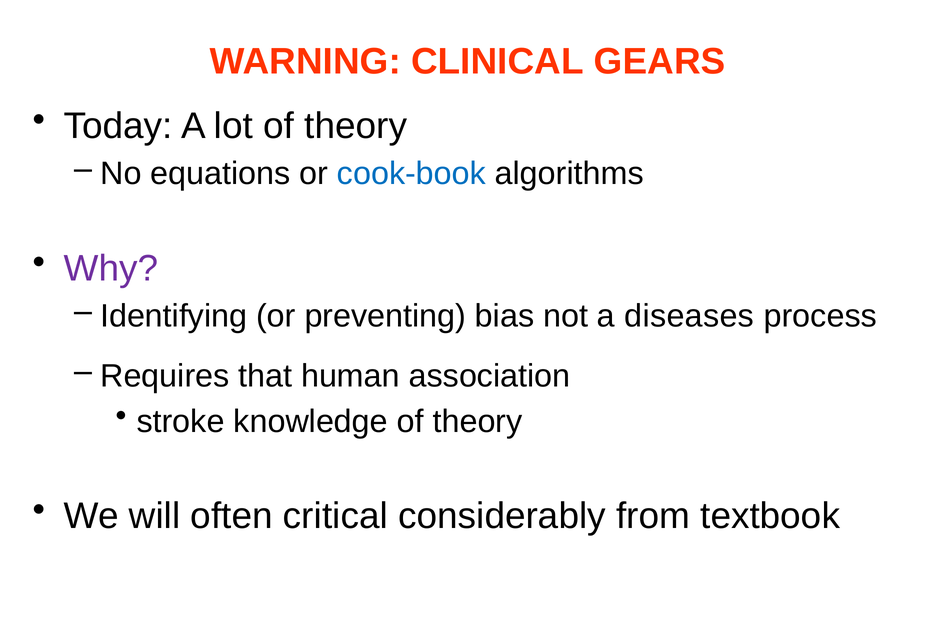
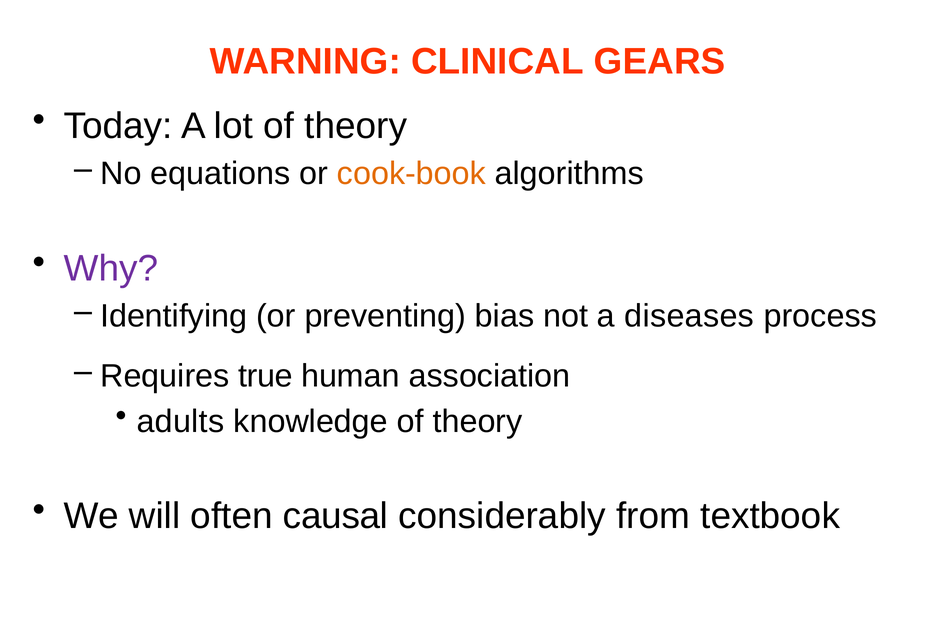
cook-book colour: blue -> orange (412, 174)
that: that -> true (265, 376)
stroke: stroke -> adults (180, 422)
critical: critical -> causal (336, 516)
